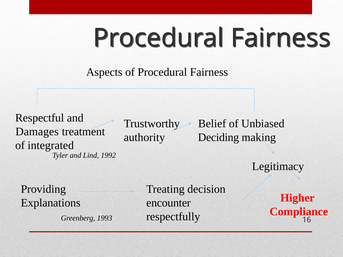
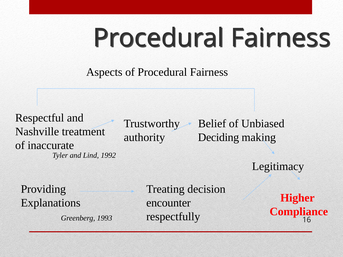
Damages: Damages -> Nashville (37, 132)
integrated: integrated -> inaccurate (51, 145)
